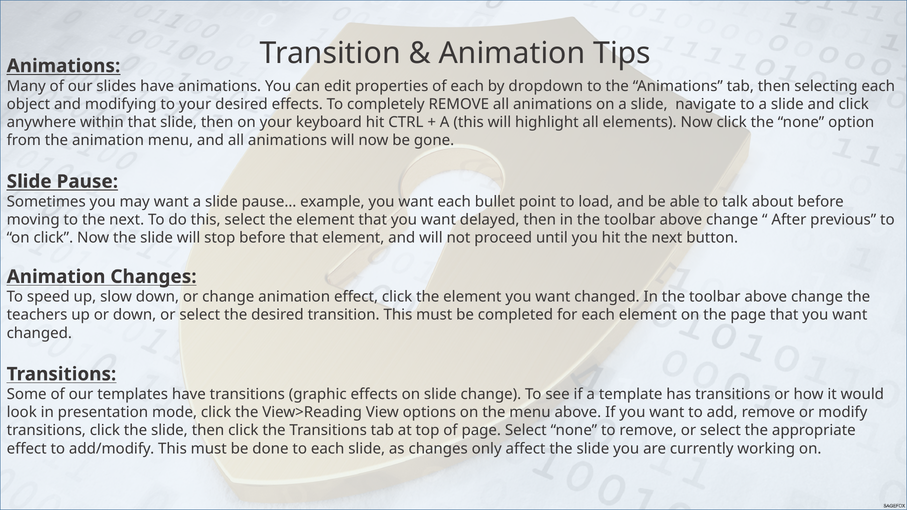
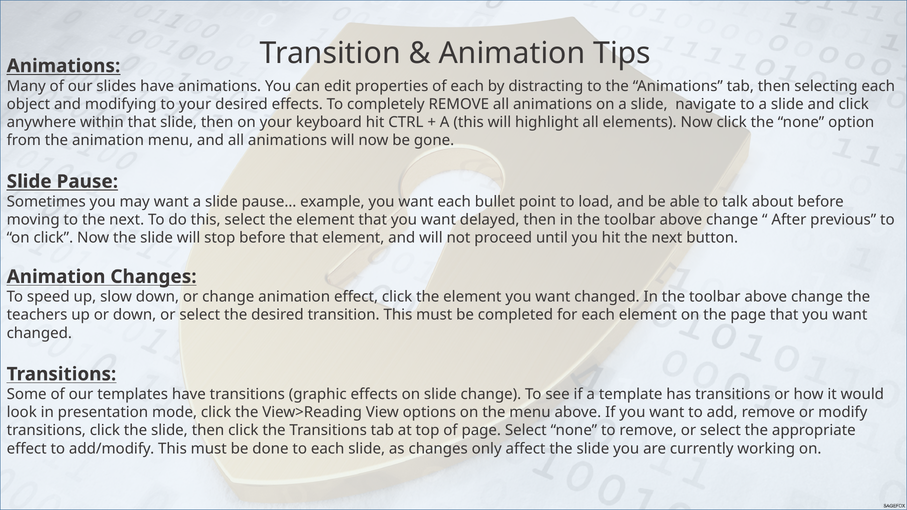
dropdown: dropdown -> distracting (546, 86)
